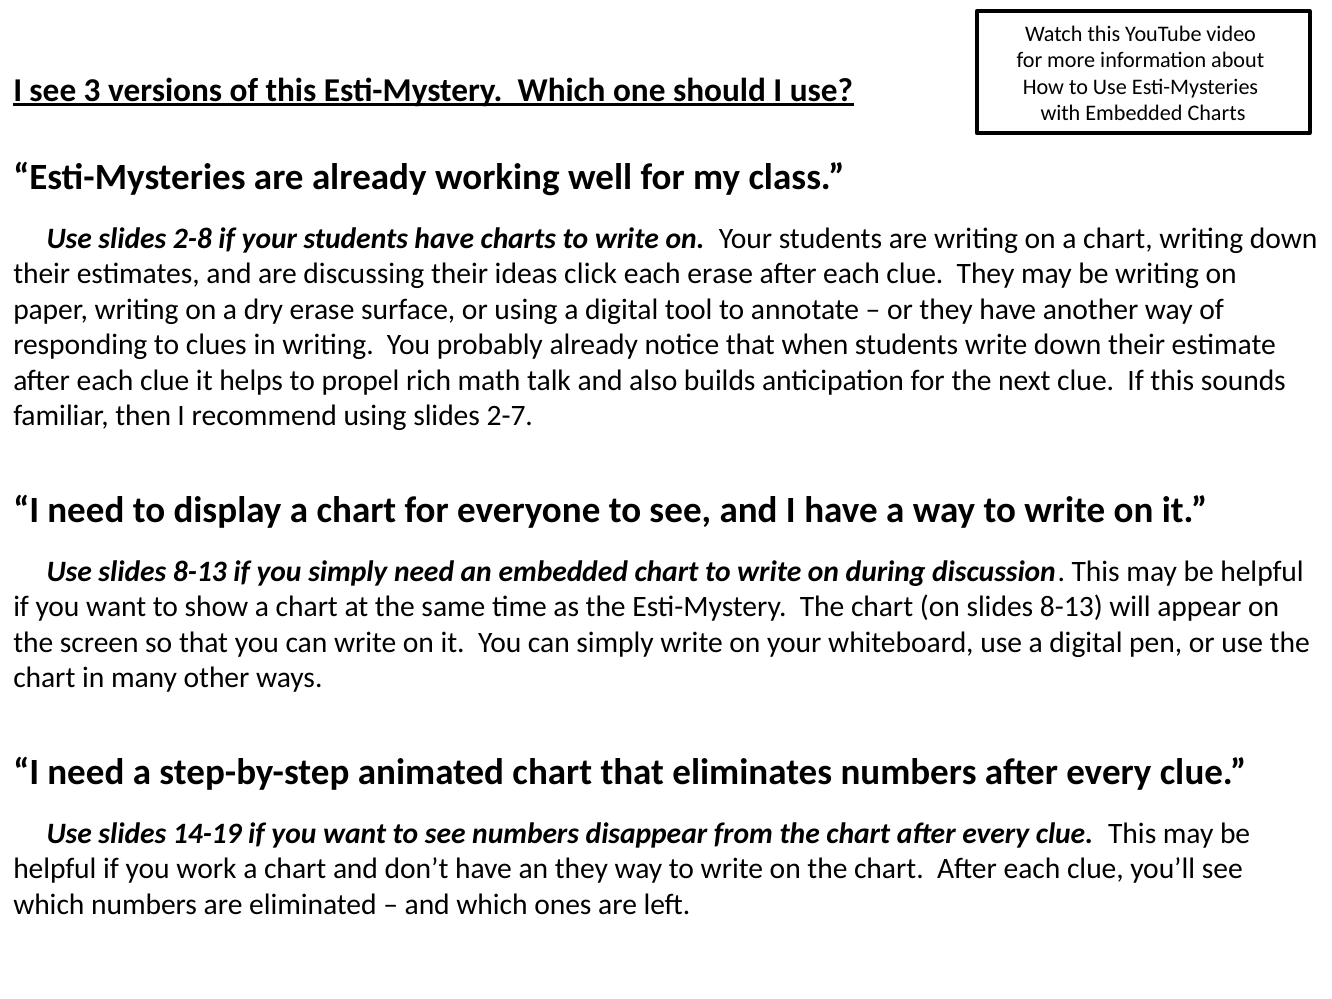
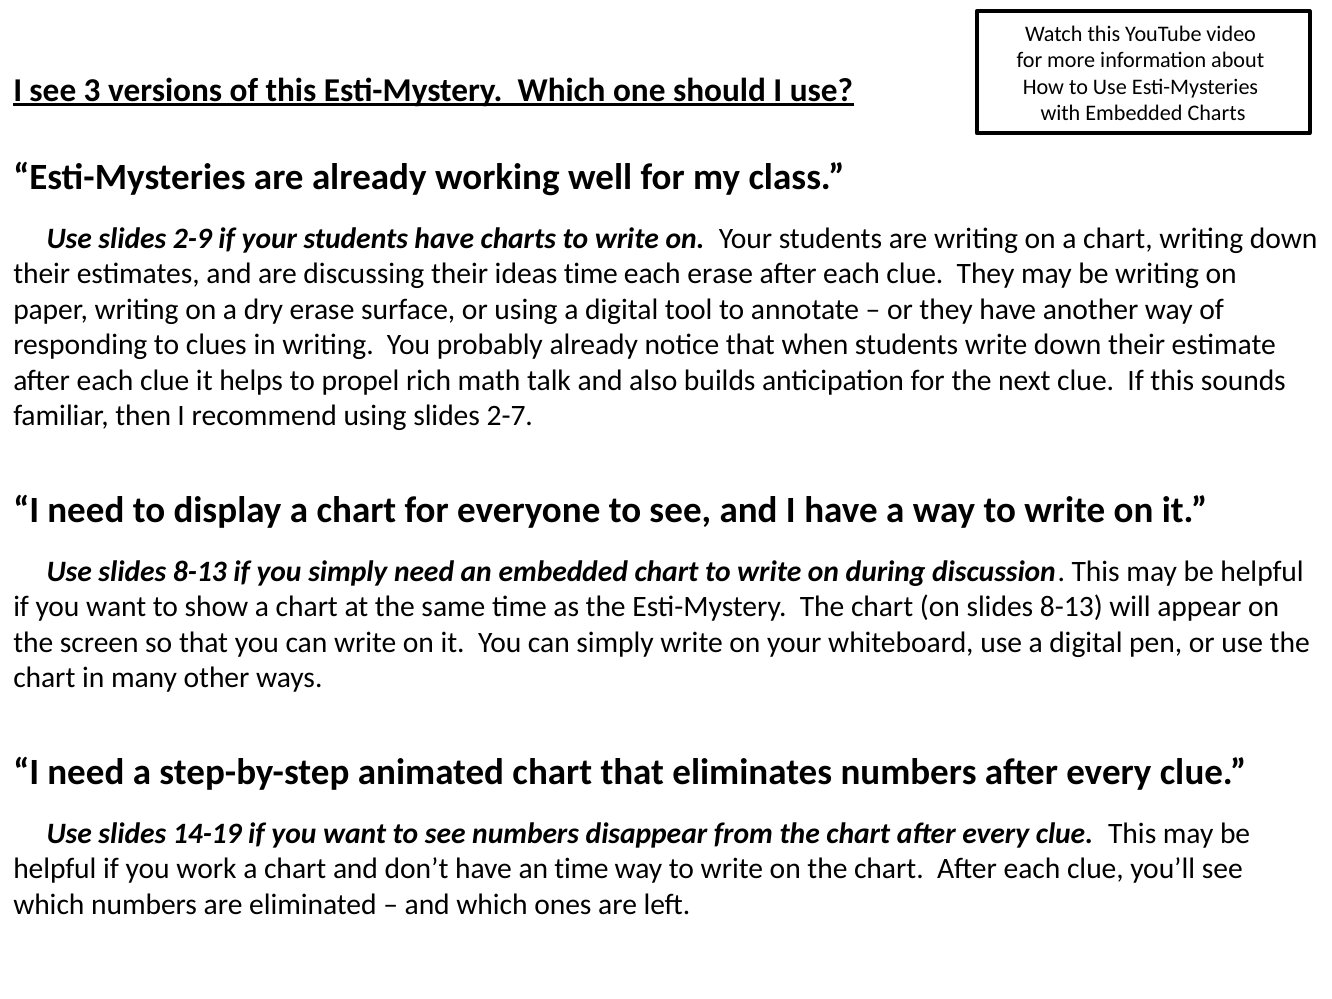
2-8: 2-8 -> 2-9 (192, 239)
ideas click: click -> time (591, 274)
an they: they -> time (582, 869)
